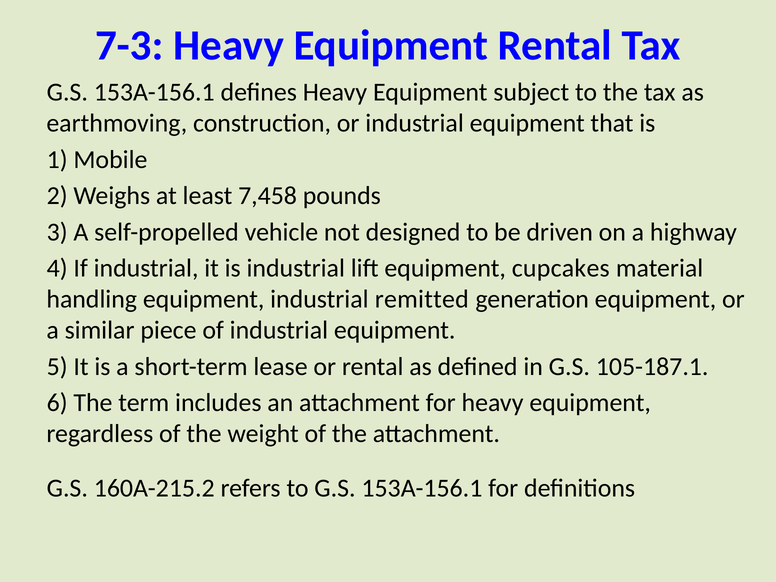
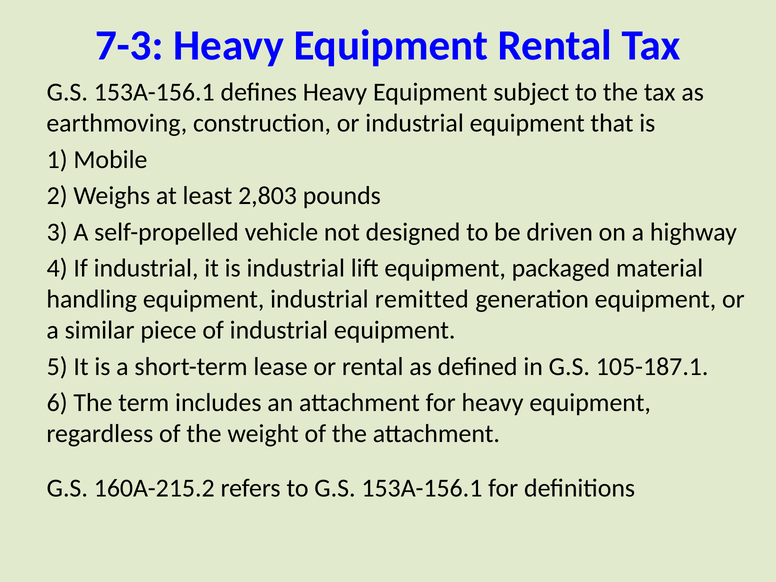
7,458: 7,458 -> 2,803 (268, 196)
cupcakes: cupcakes -> packaged (561, 268)
